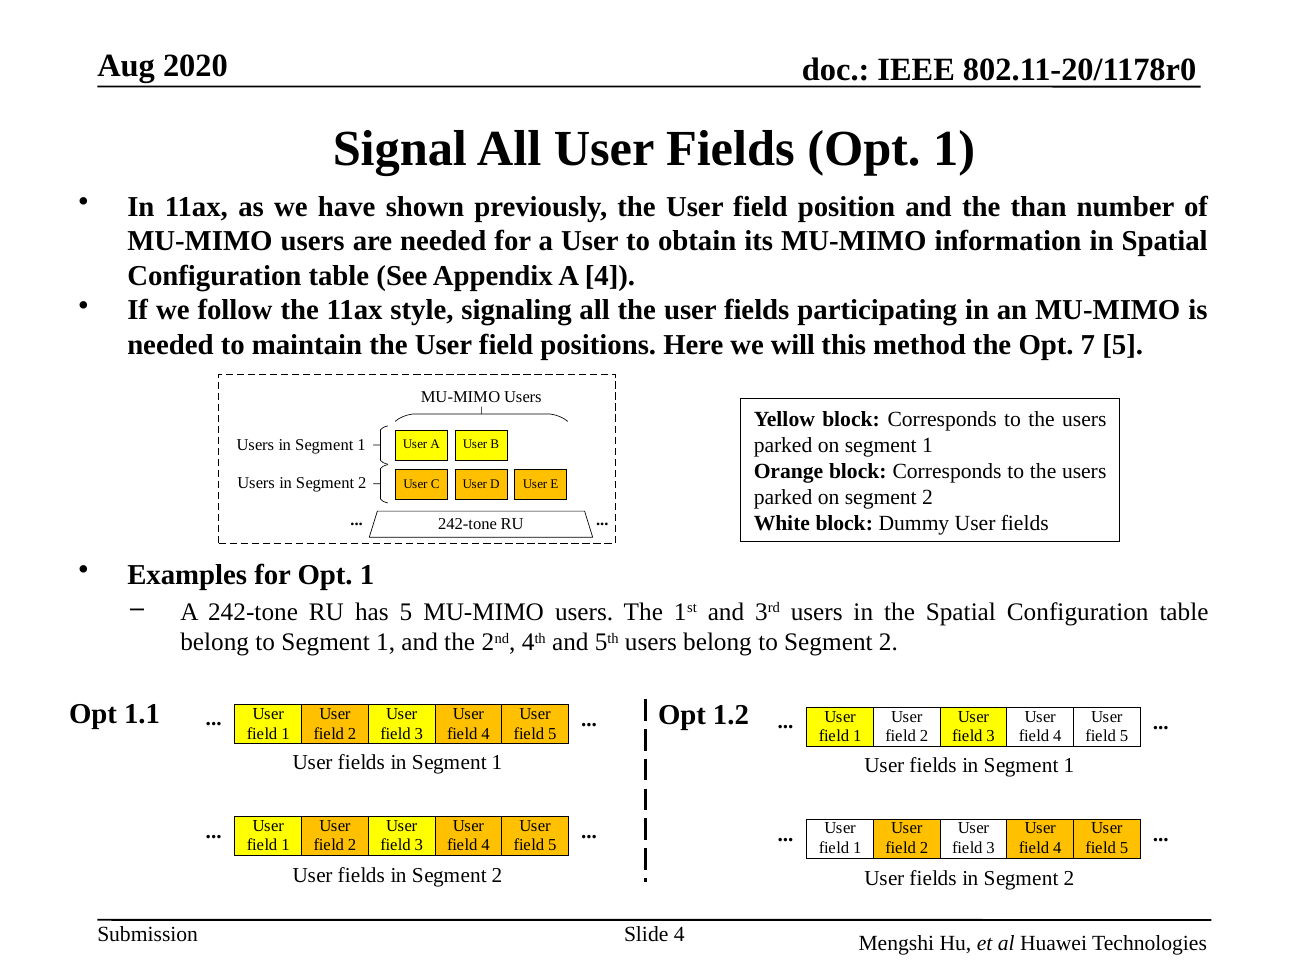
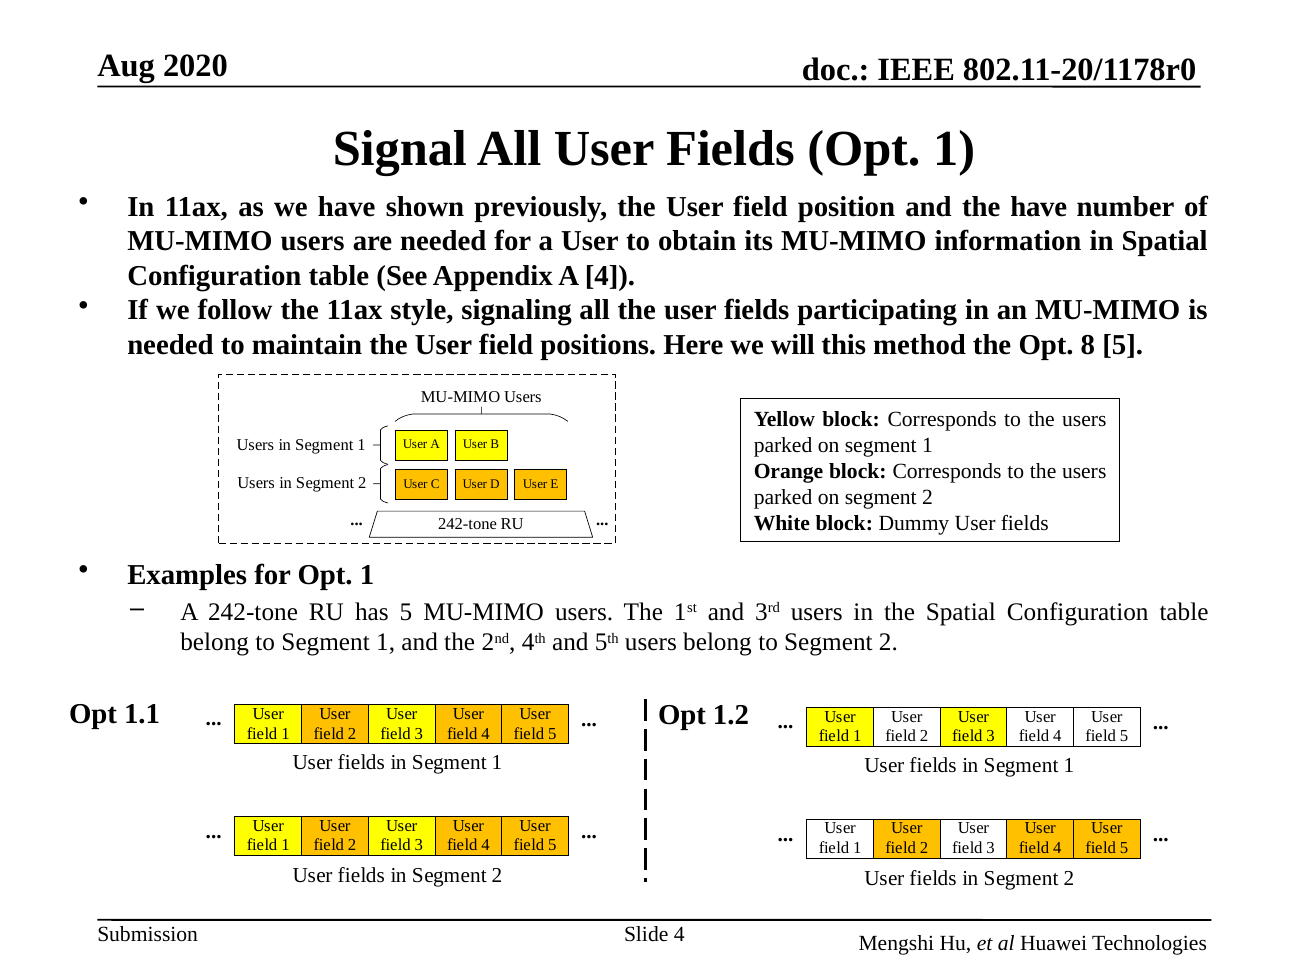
the than: than -> have (1039, 206)
7: 7 -> 8 (1088, 345)
